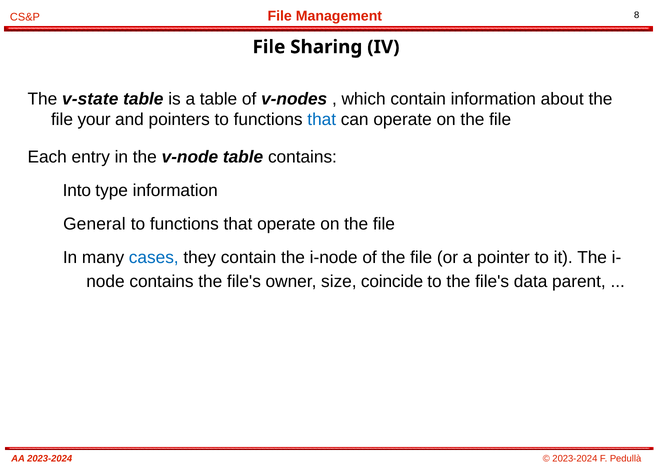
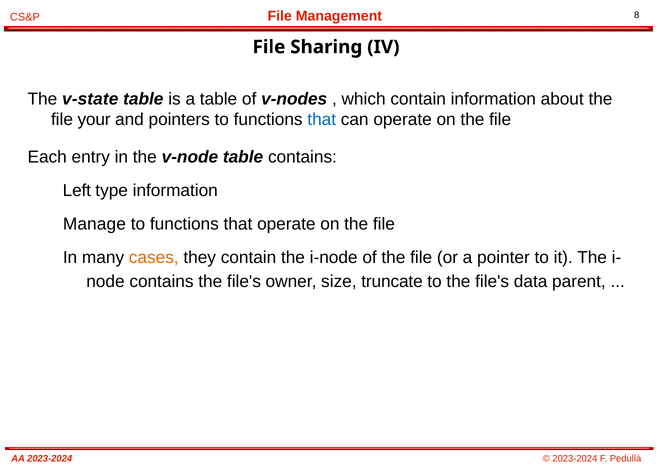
Into: Into -> Left (77, 190)
General: General -> Manage (94, 224)
cases colour: blue -> orange (154, 257)
coincide: coincide -> truncate (392, 281)
